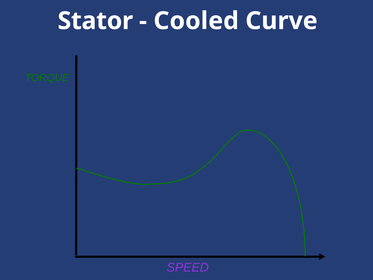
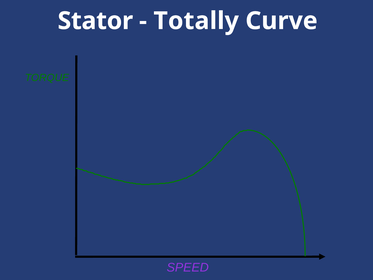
Cooled: Cooled -> Totally (196, 21)
